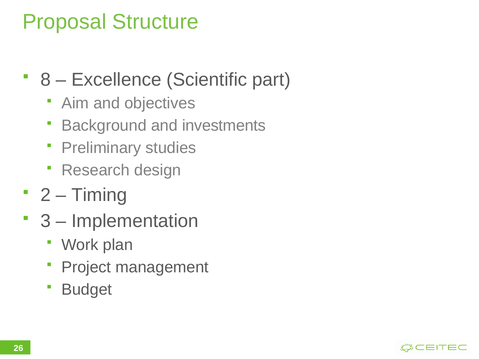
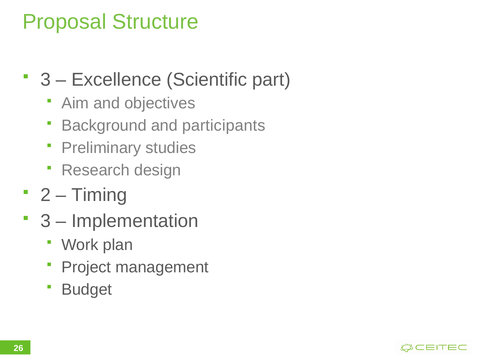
8: 8 -> 3 (46, 80)
investments: investments -> participants (224, 126)
